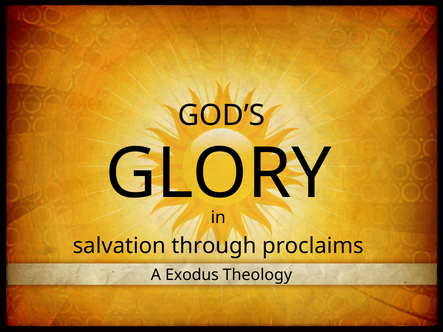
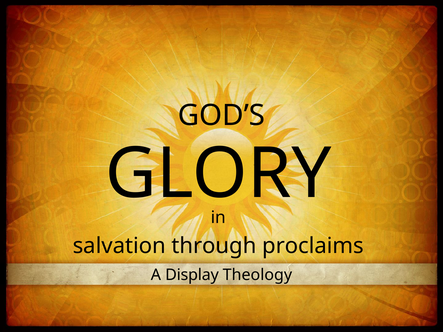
Exodus: Exodus -> Display (192, 275)
